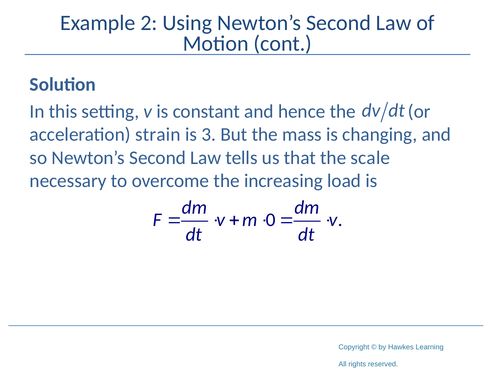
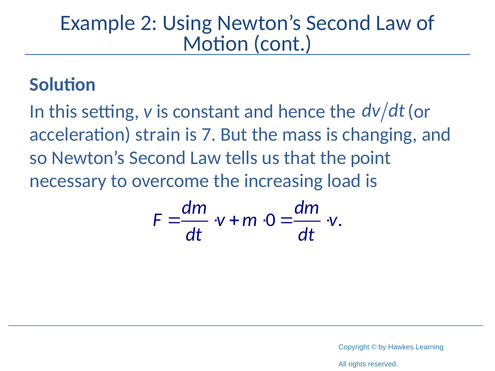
3: 3 -> 7 (209, 135)
scale: scale -> point (371, 158)
